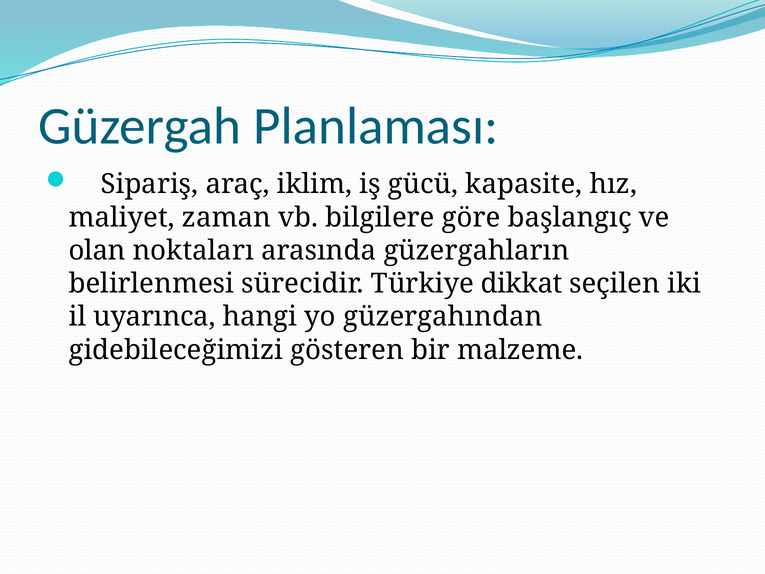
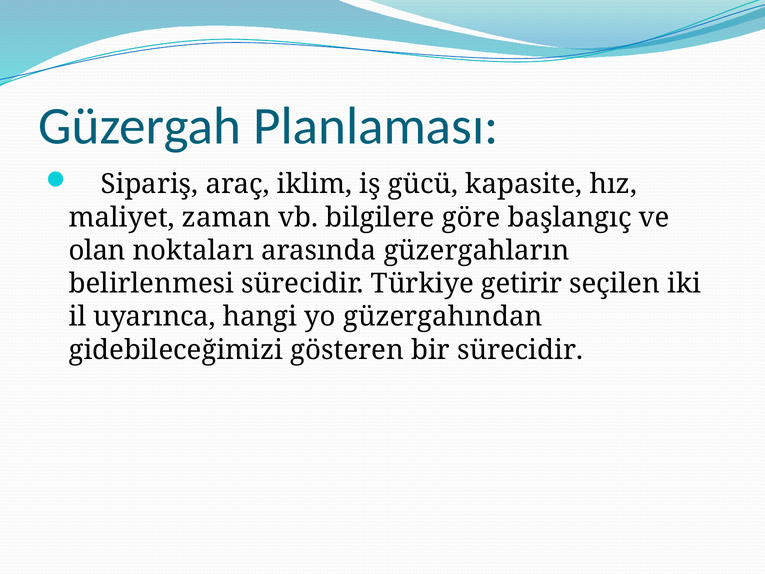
dikkat: dikkat -> getirir (522, 284)
bir malzeme: malzeme -> sürecidir (520, 350)
